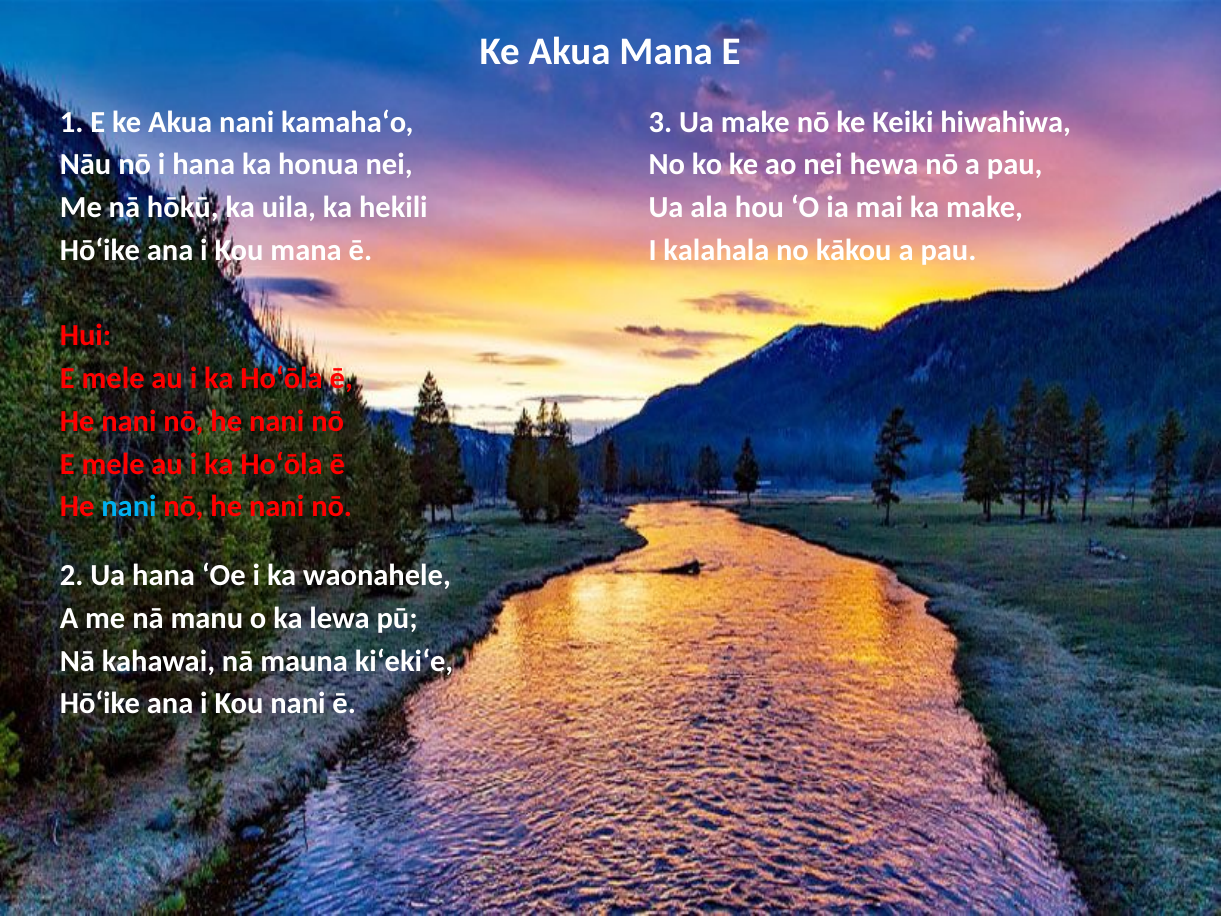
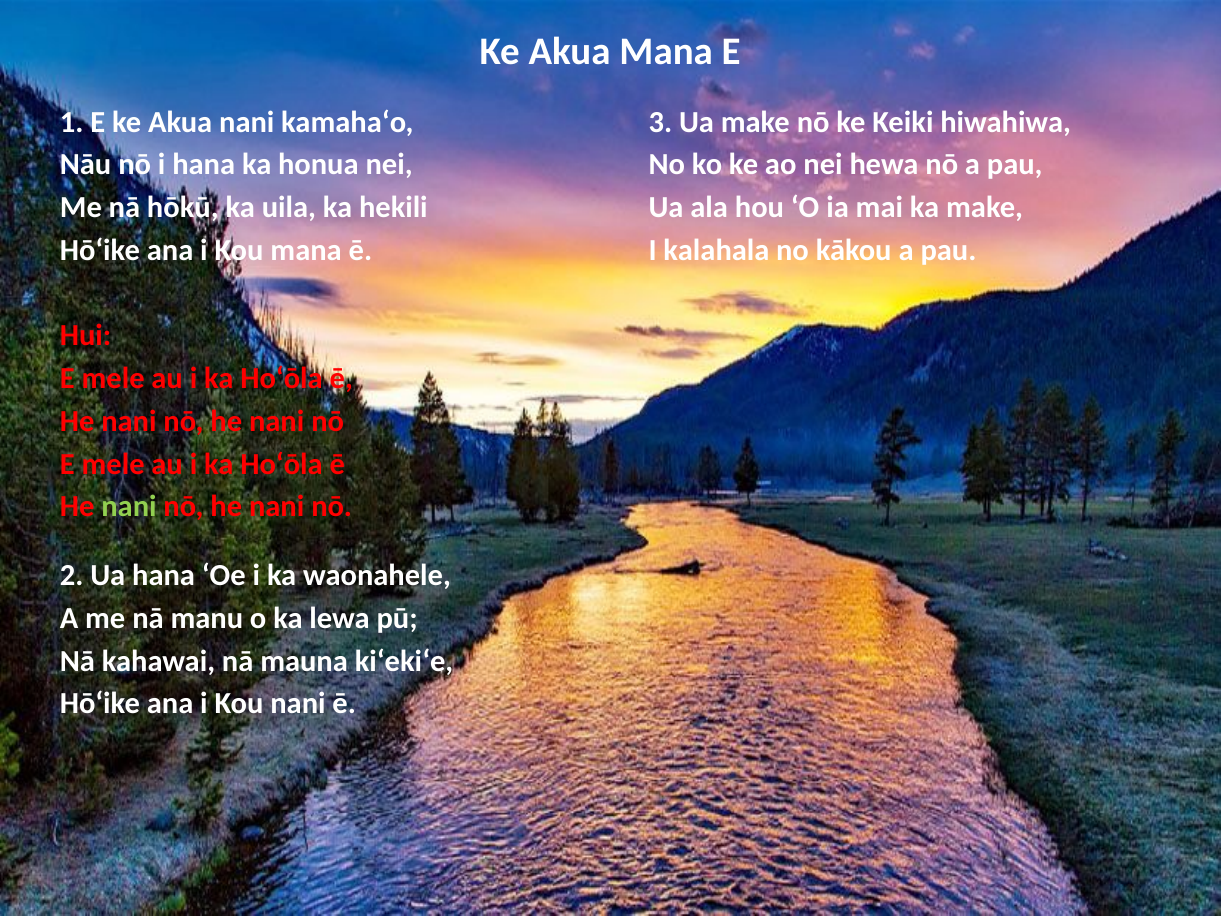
nani colour: light blue -> light green (129, 507)
